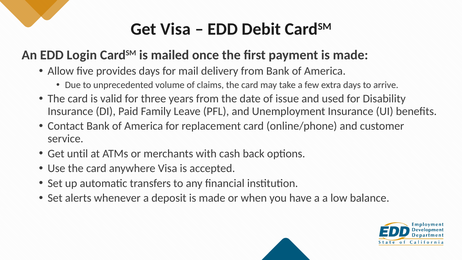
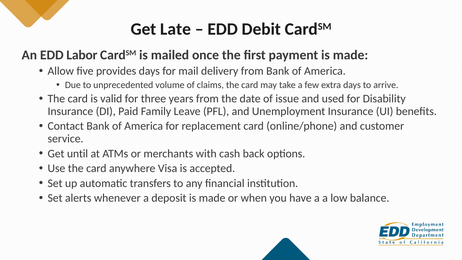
Get Visa: Visa -> Late (176, 29)
Login: Login -> Labor (82, 55)
